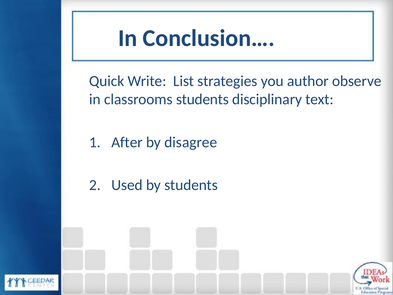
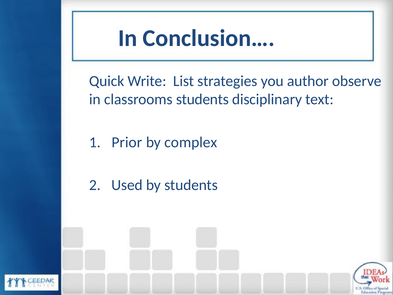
After: After -> Prior (127, 142)
disagree: disagree -> complex (191, 142)
